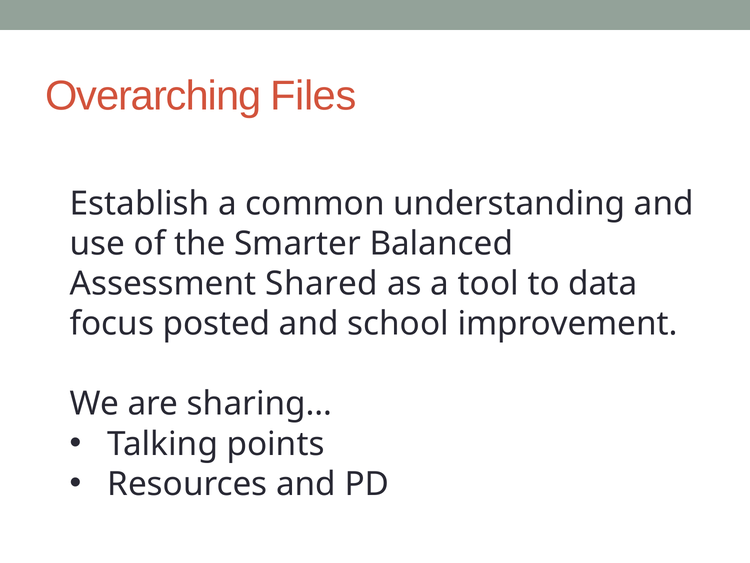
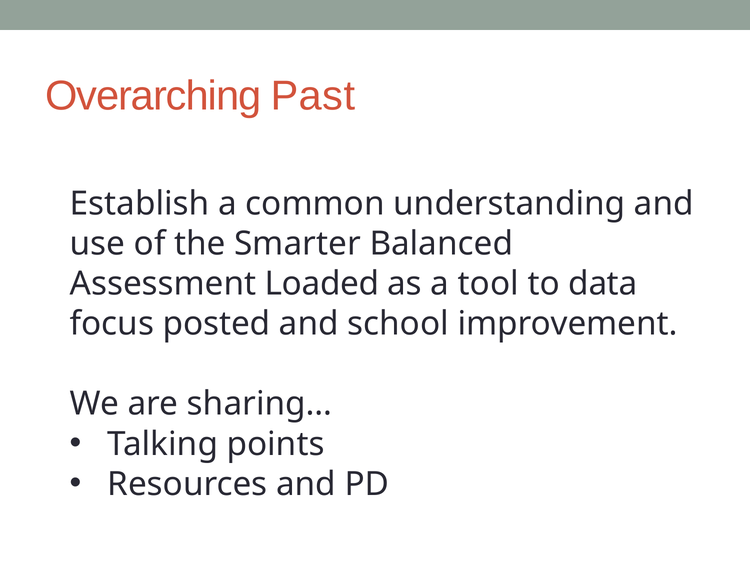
Files: Files -> Past (313, 96)
Shared: Shared -> Loaded (322, 284)
